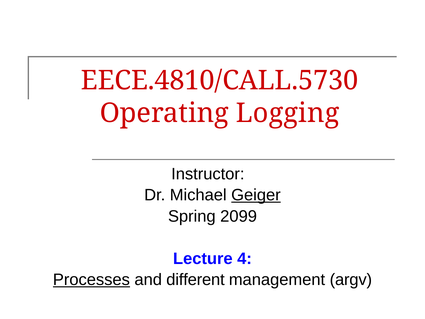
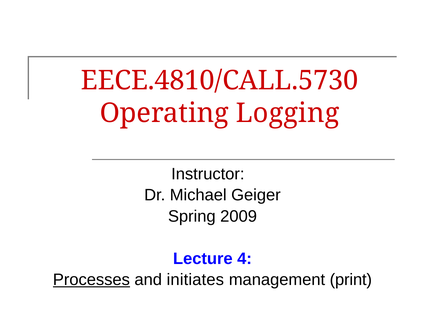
Geiger underline: present -> none (256, 195)
2099: 2099 -> 2009 (239, 216)
different: different -> initiates (195, 279)
argv: argv -> print (351, 279)
